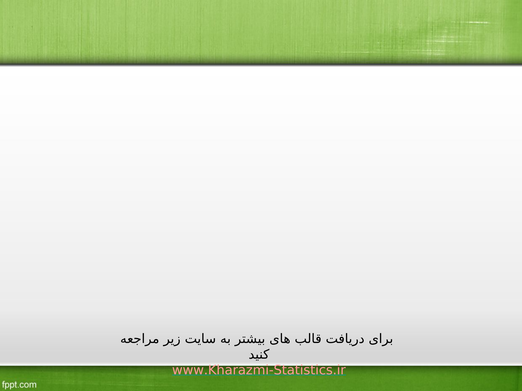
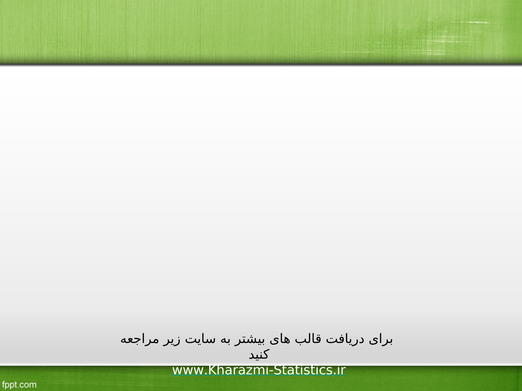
www.Kharazmi-Statistics.ir colour: pink -> white (259, 371)
